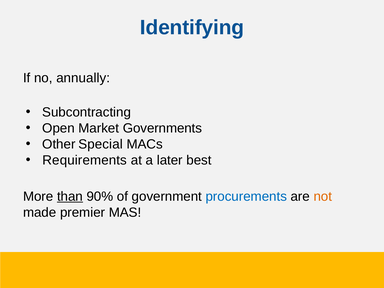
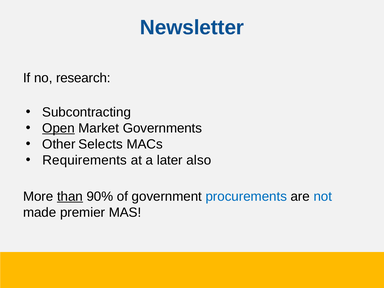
Identifying: Identifying -> Newsletter (192, 27)
annually: annually -> research (83, 78)
Open underline: none -> present (59, 128)
Special: Special -> Selects (101, 144)
best: best -> also (199, 160)
not colour: orange -> blue (323, 196)
